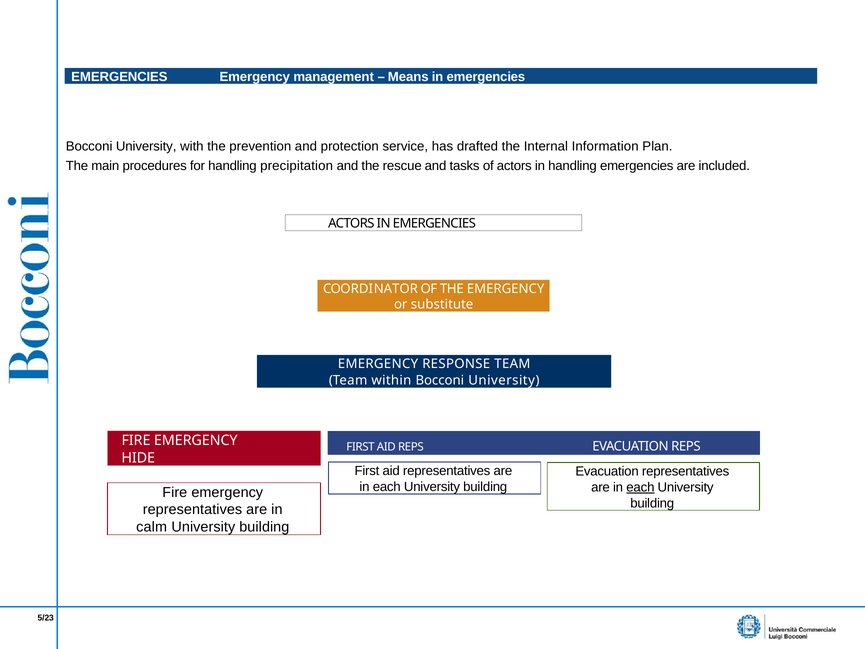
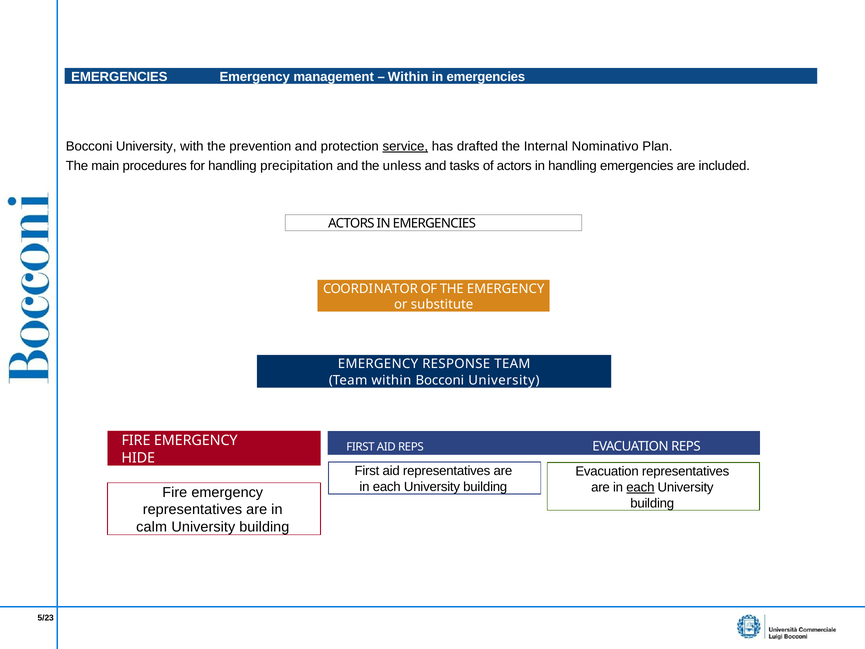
Means: Means -> Within (408, 77)
service underline: none -> present (405, 146)
Information: Information -> Nominativo (605, 146)
rescue: rescue -> unless (402, 166)
